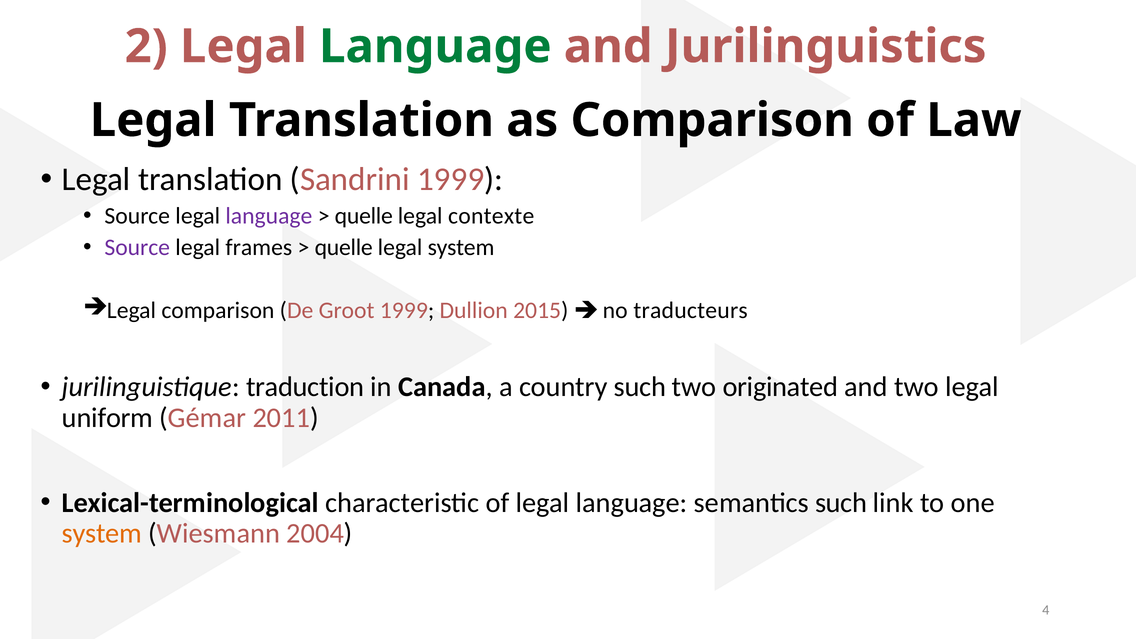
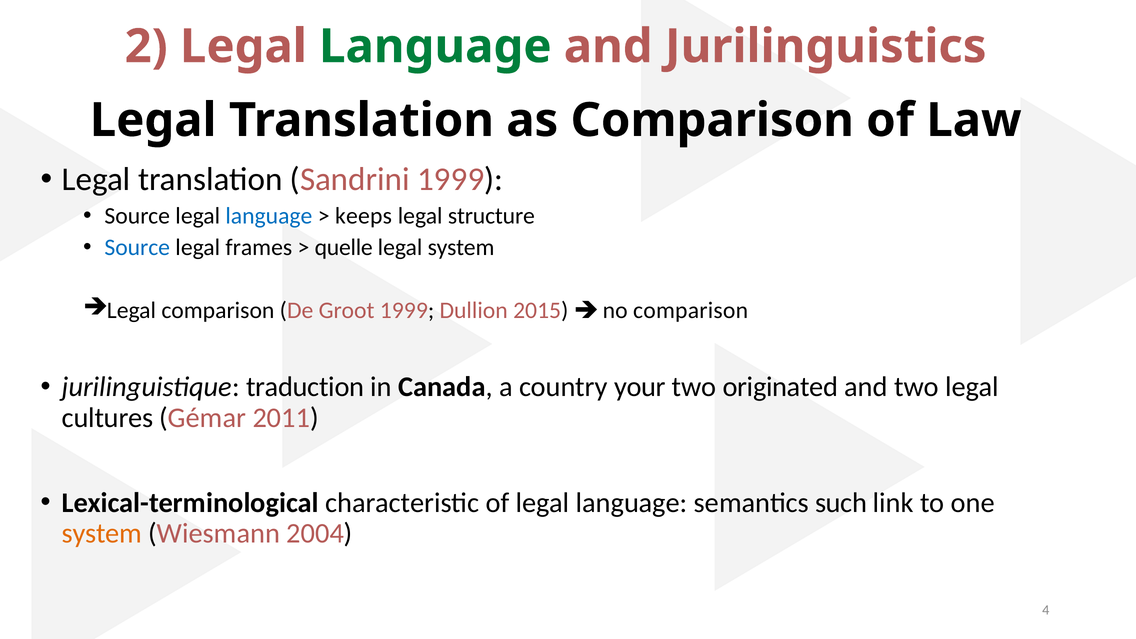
language colour: purple -> blue (269, 216)
quelle: quelle -> keeps (364, 216)
contexte: contexte -> structure (491, 216)
Source colour: purple -> blue (137, 248)
no traducteurs: traducteurs -> comparison (691, 311)
country such: such -> your (640, 387)
uniform: uniform -> cultures (108, 418)
